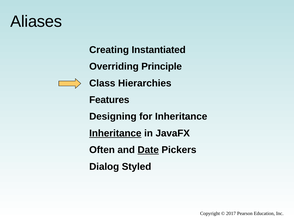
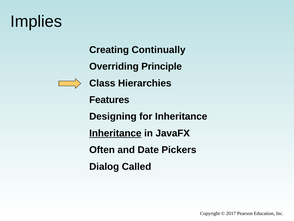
Aliases: Aliases -> Implies (36, 21)
Instantiated: Instantiated -> Continually (159, 50)
Date underline: present -> none (148, 150)
Styled: Styled -> Called (137, 166)
